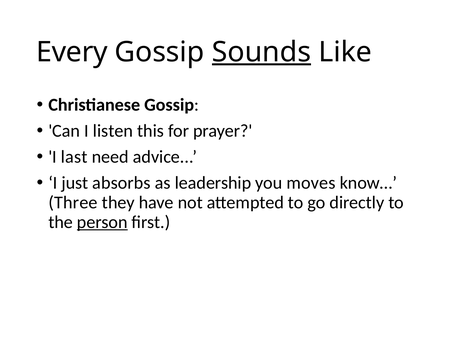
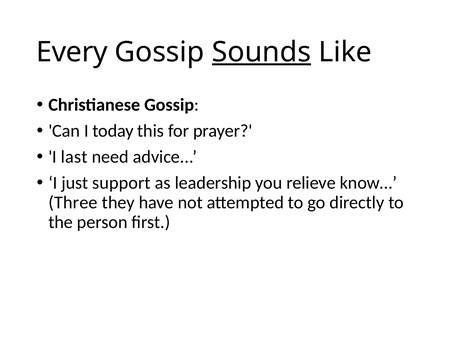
listen: listen -> today (113, 131)
absorbs: absorbs -> support (121, 183)
moves: moves -> relieve (311, 183)
person underline: present -> none (102, 222)
